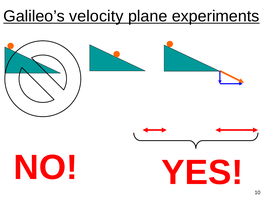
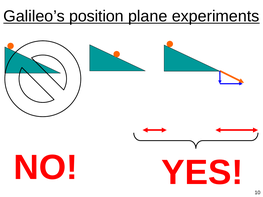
velocity: velocity -> position (96, 16)
